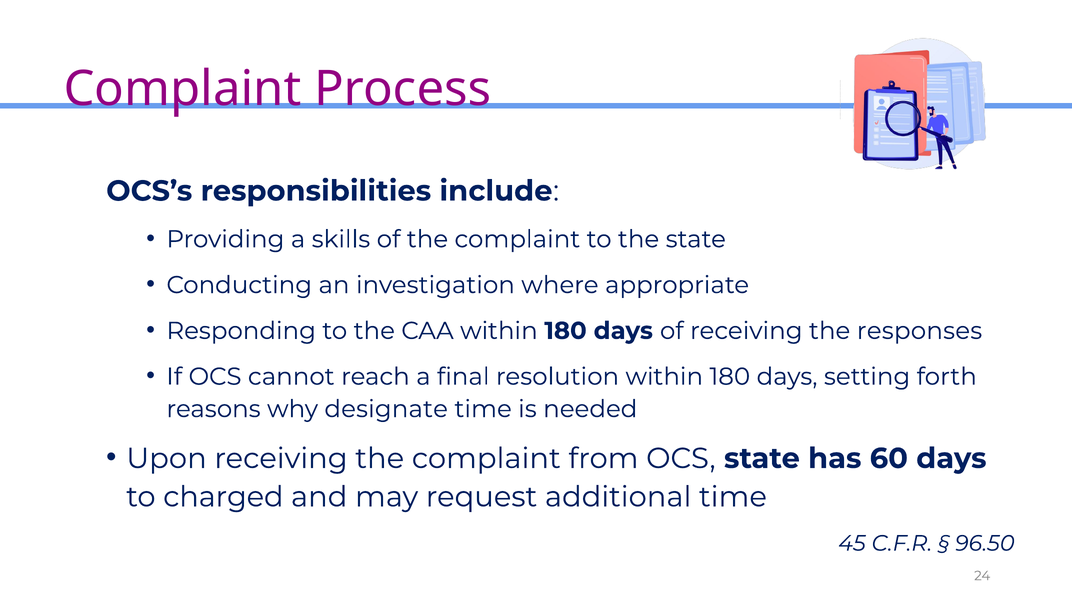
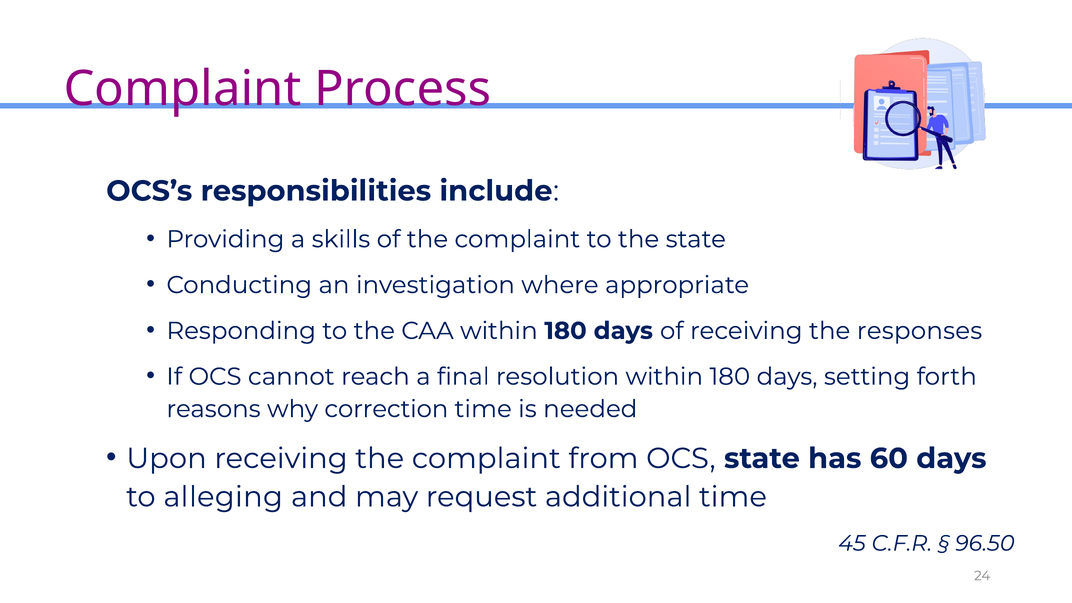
designate: designate -> correction (386, 409)
charged: charged -> alleging (223, 497)
